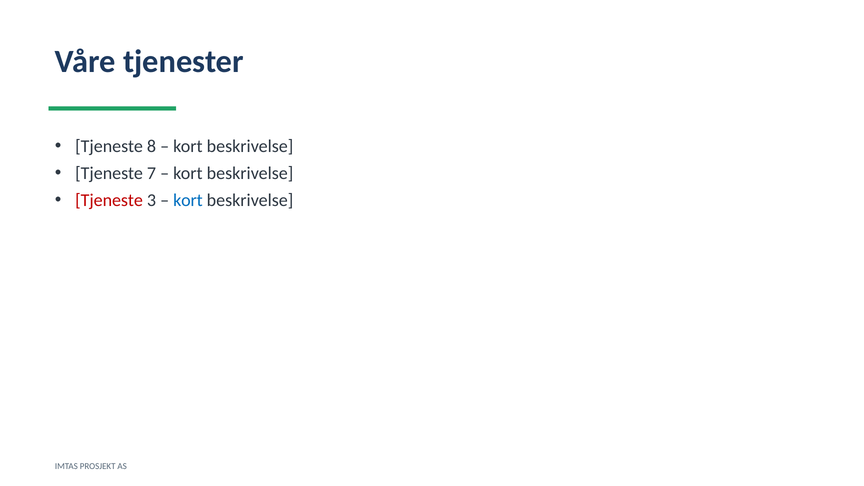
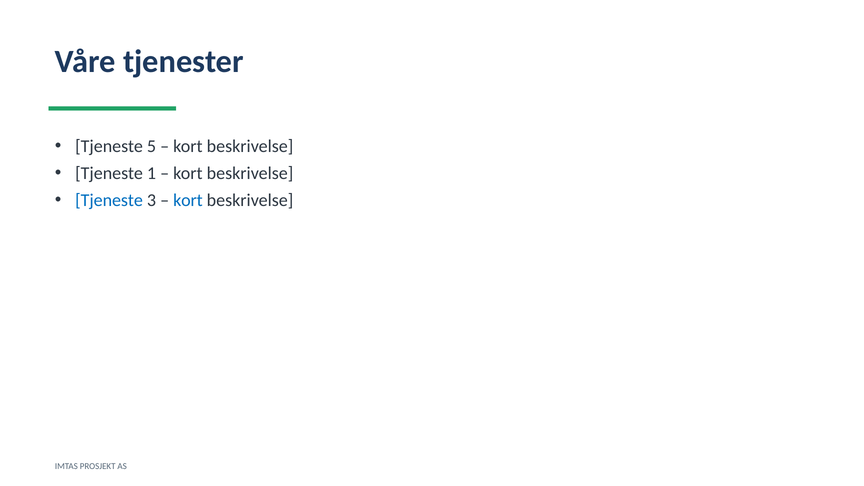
8: 8 -> 5 (151, 146)
7: 7 -> 1 (151, 173)
Tjeneste colour: red -> blue (109, 200)
